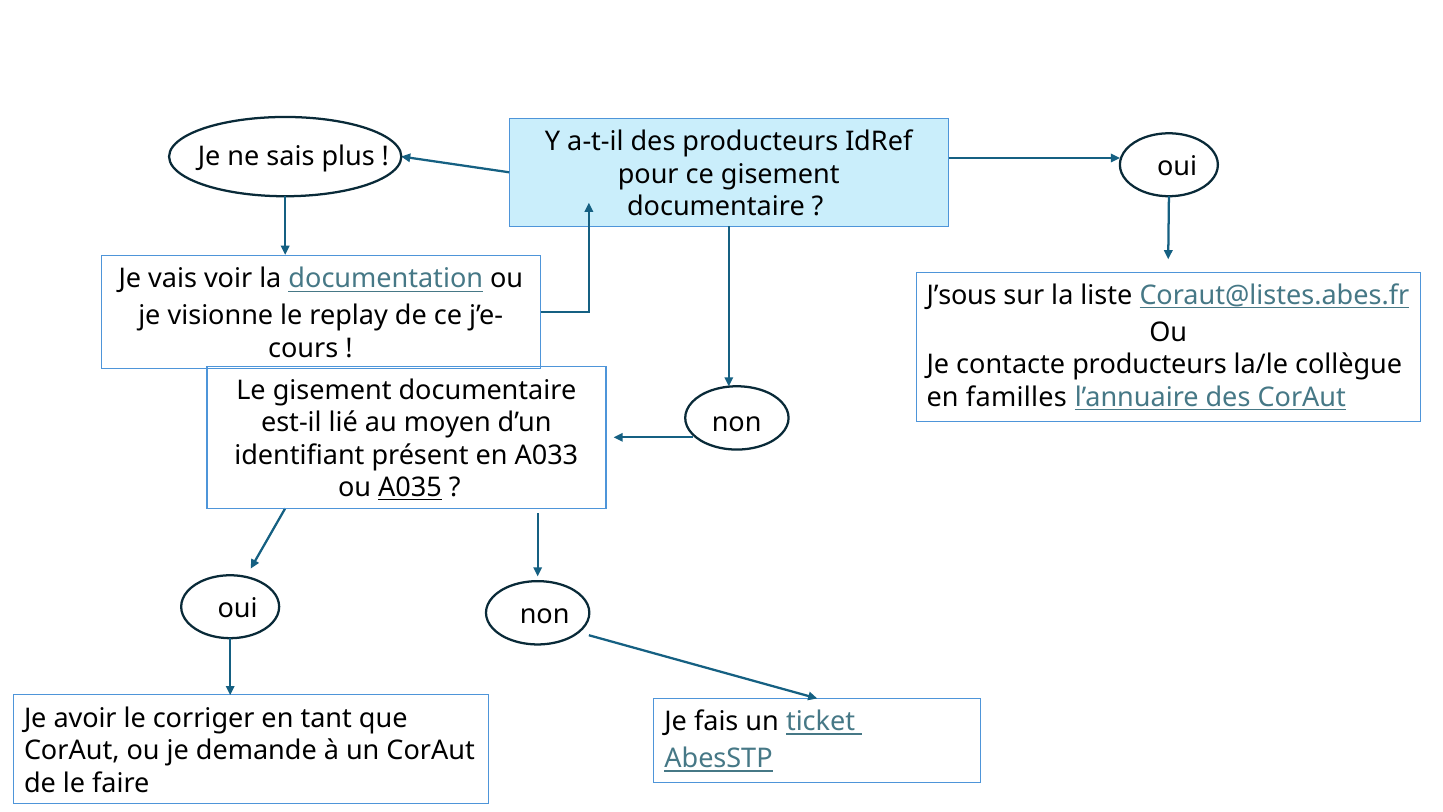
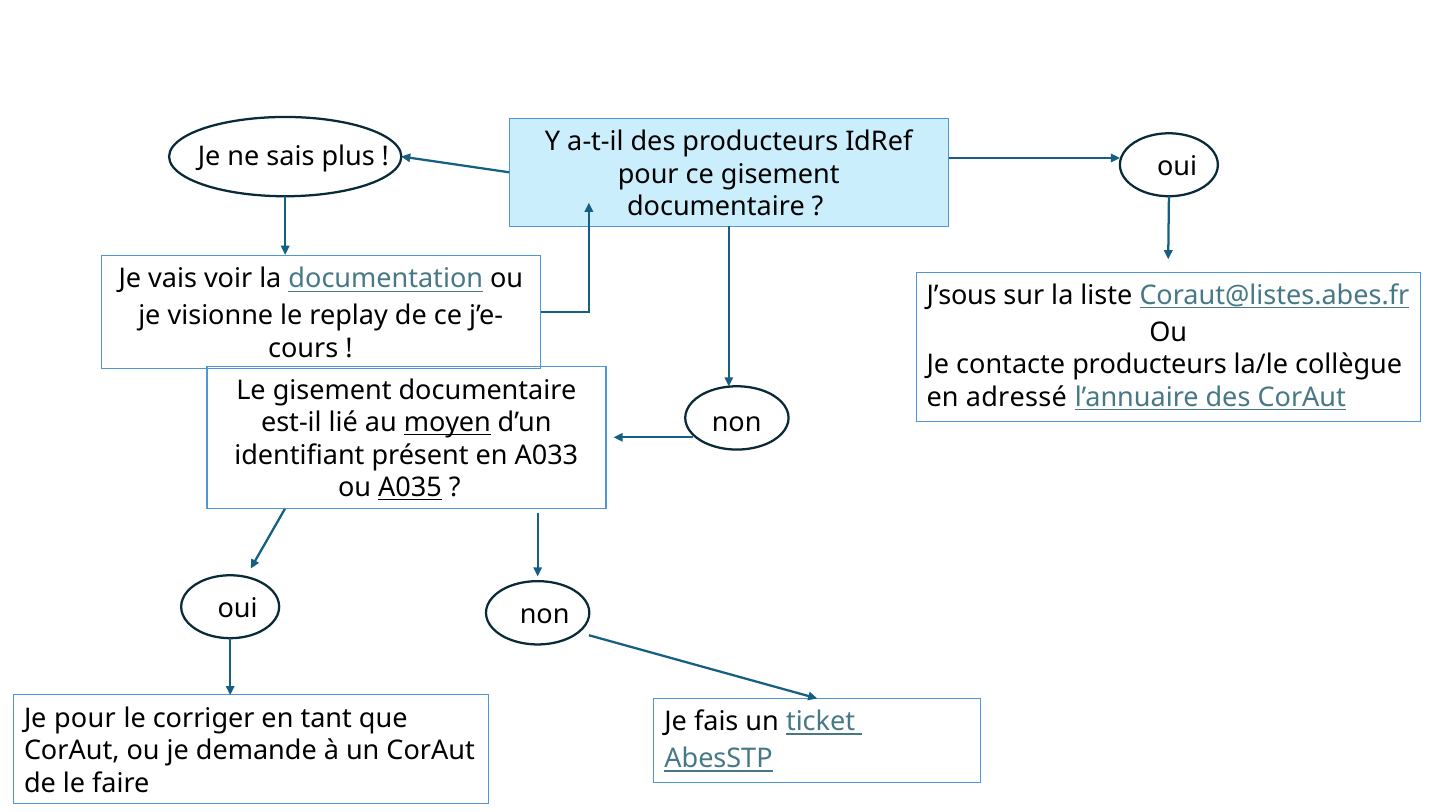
familles: familles -> adressé (1016, 397)
moyen underline: none -> present (447, 423)
Je avoir: avoir -> pour (85, 718)
